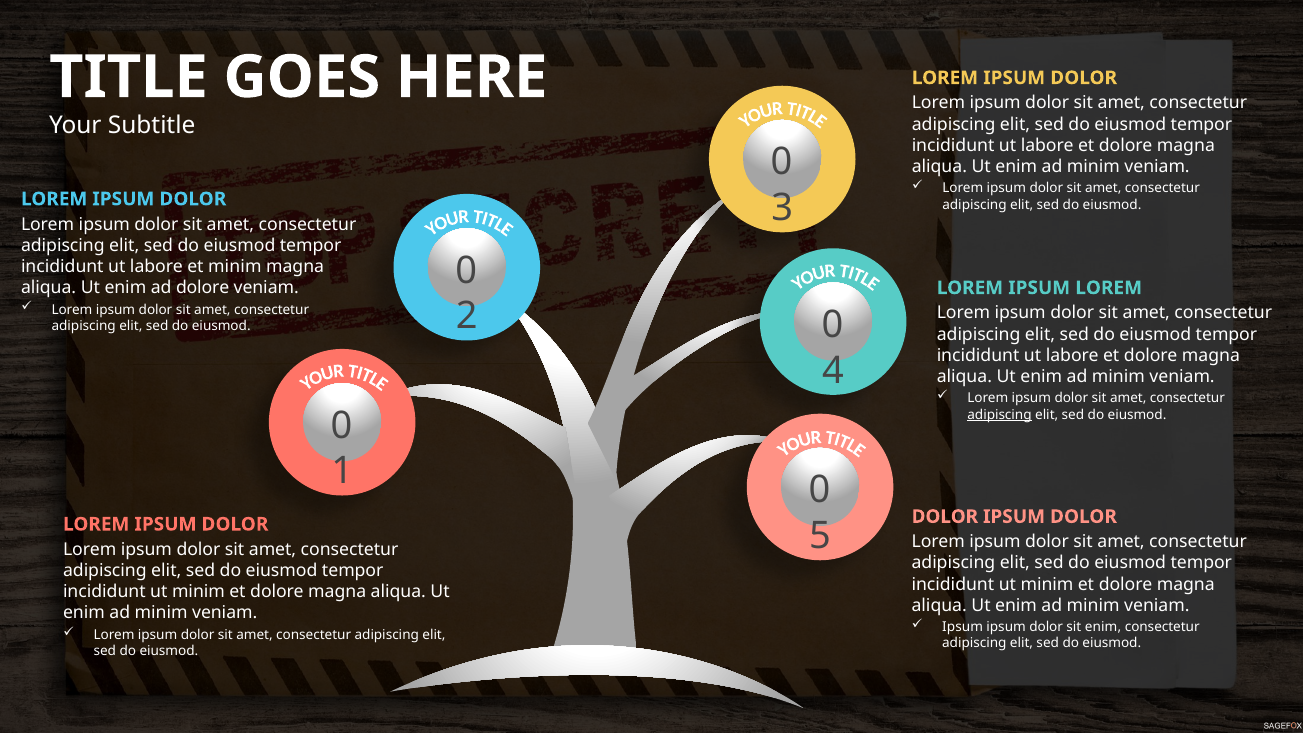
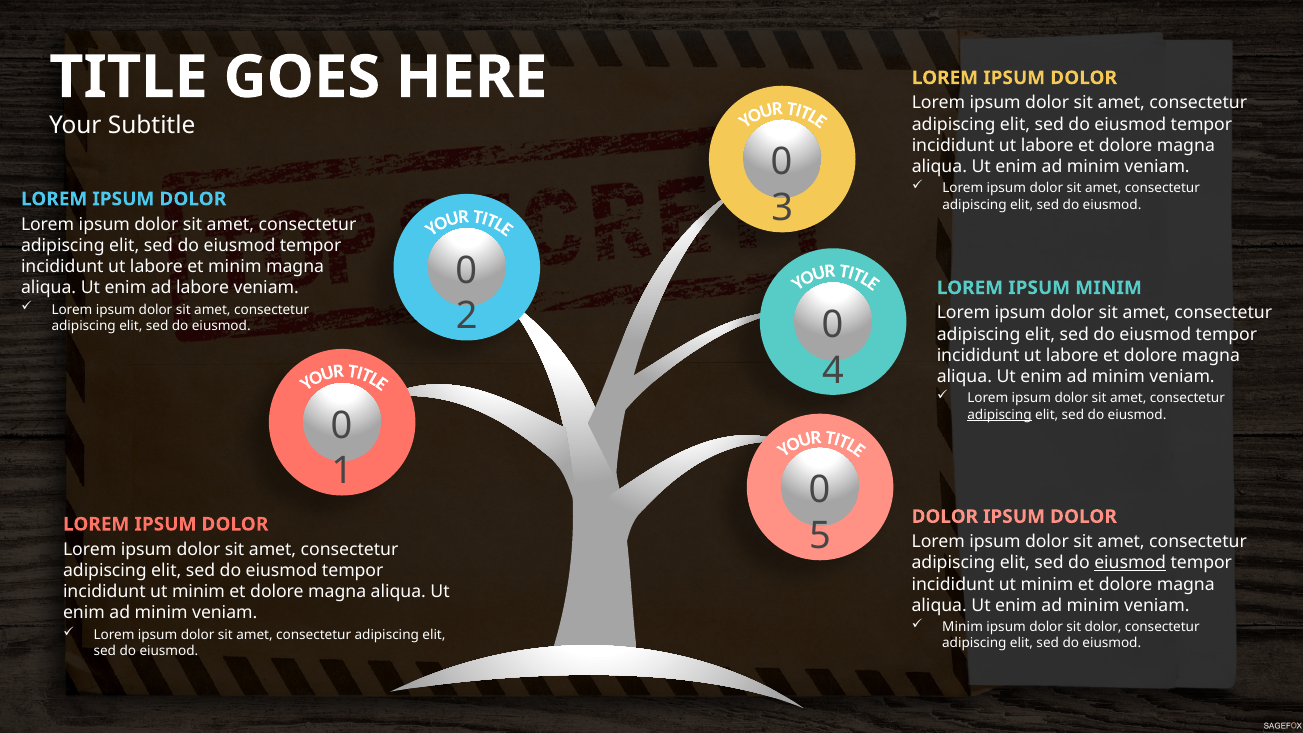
ad dolore: dolore -> labore (203, 288)
IPSUM LOREM: LOREM -> MINIM (1109, 288)
eiusmod underline: none -> present (1130, 563)
Ipsum: Ipsum -> Minim (963, 627)
sit enim: enim -> dolor (1103, 627)
